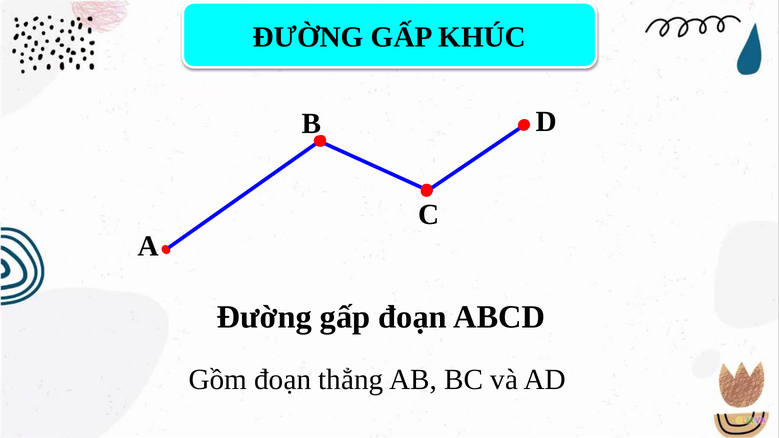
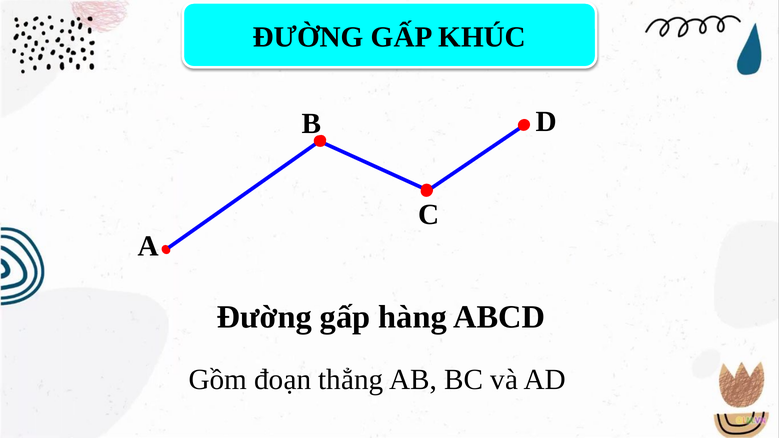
gấp đoạn: đoạn -> hàng (413, 317)
